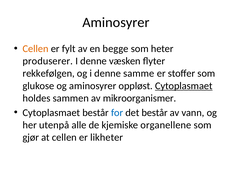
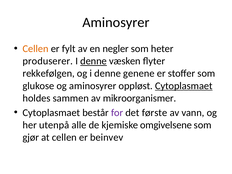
begge: begge -> negler (116, 49)
denne underline: none -> present (94, 61)
samme: samme -> genene (139, 73)
for colour: blue -> purple (117, 113)
det består: består -> første (154, 113)
organellene: organellene -> omgivelsene (166, 125)
likheter: likheter -> beinvev (107, 137)
